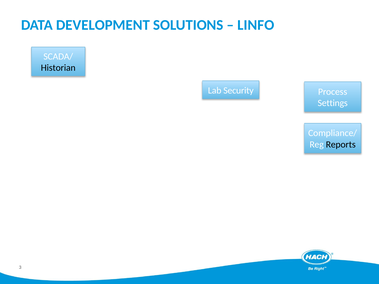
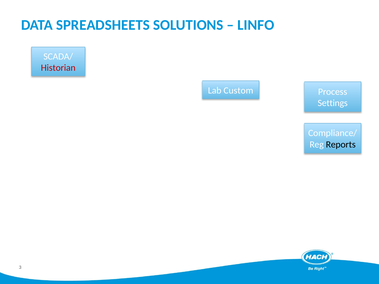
DEVELOPMENT: DEVELOPMENT -> SPREADSHEETS (103, 25)
Historian colour: black -> red (58, 68)
Security: Security -> Custom (238, 91)
